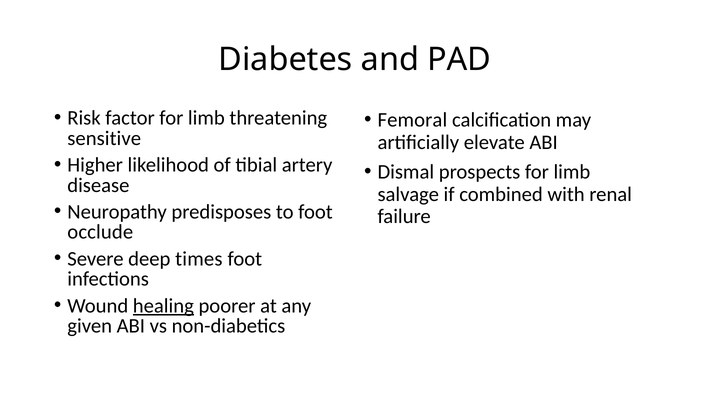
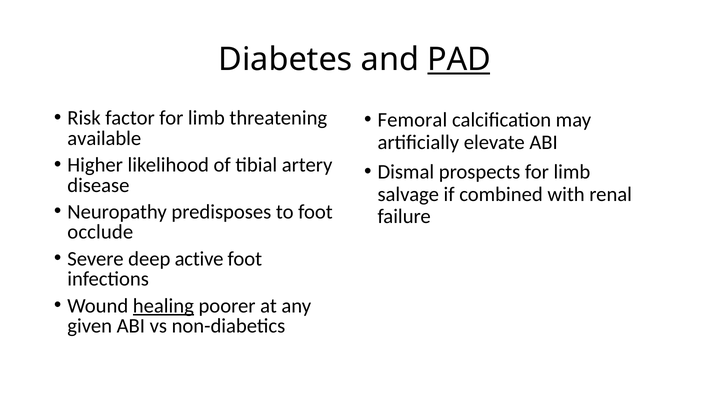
PAD underline: none -> present (459, 60)
sensitive: sensitive -> available (104, 138)
times: times -> active (199, 259)
